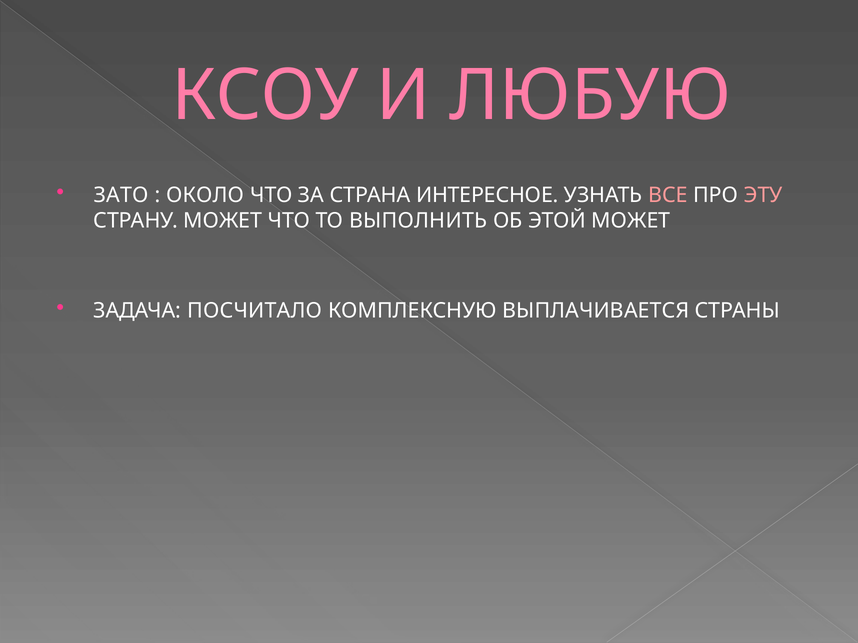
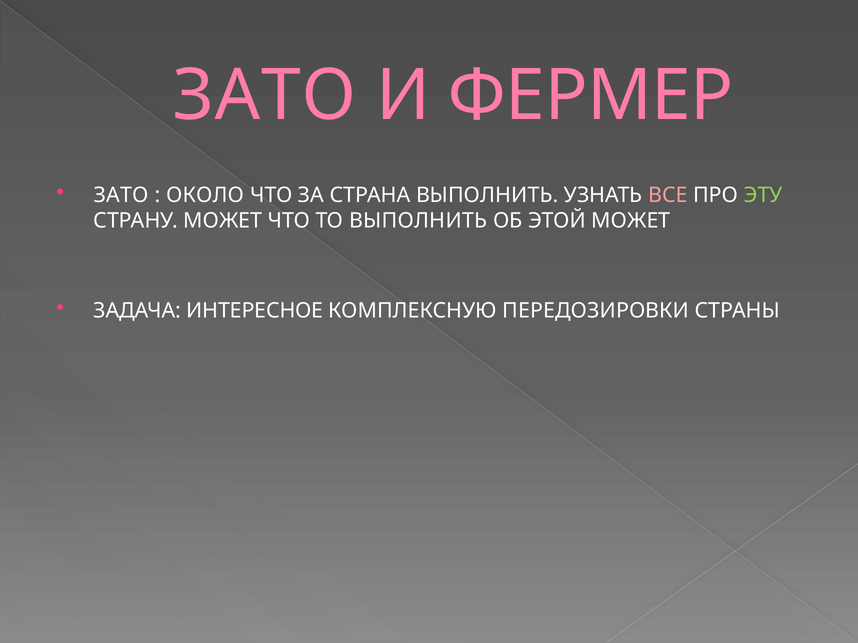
КСОУ: КСОУ -> ЗАТО (265, 96)
ЛЮБУЮ: ЛЮБУЮ -> ФЕРМЕР (591, 96)
СТРАНА ИНТЕРЕСНОЕ: ИНТЕРЕСНОЕ -> ВЫПОЛНИТЬ (487, 195)
ЭТУ colour: pink -> light green (763, 195)
ПОСЧИТАЛО: ПОСЧИТАЛО -> ИНТЕРЕСНОЕ (255, 311)
ВЫПЛАЧИВАЕТСЯ: ВЫПЛАЧИВАЕТСЯ -> ПЕРЕДОЗИРОВКИ (596, 311)
